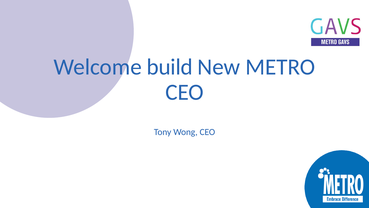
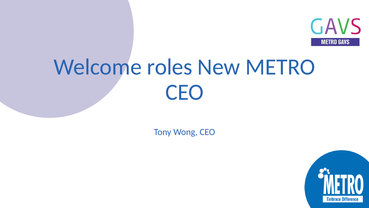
build: build -> roles (170, 67)
